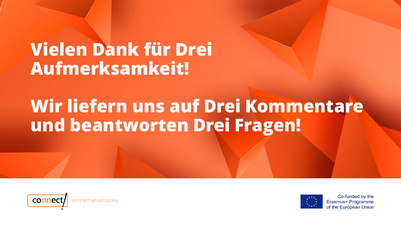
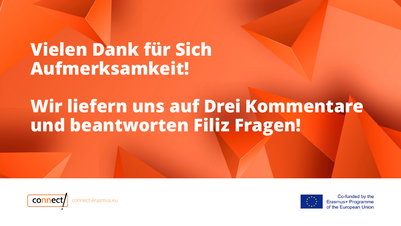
für Drei: Drei -> Sich (194, 50)
beantworten Drei: Drei -> Filiz (212, 126)
